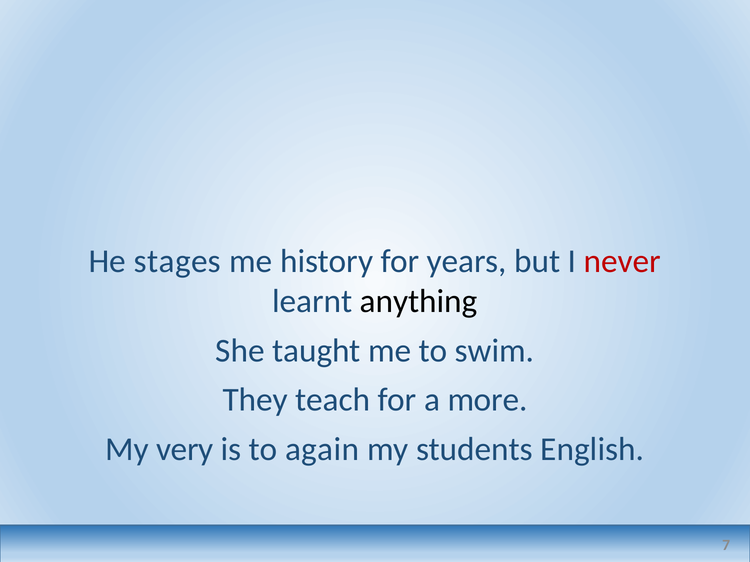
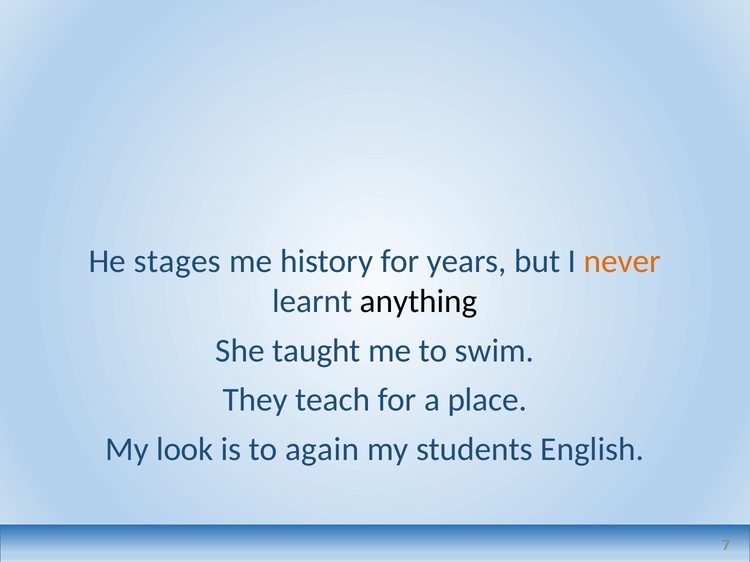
never colour: red -> orange (622, 262)
more: more -> place (487, 400)
very: very -> look (185, 450)
